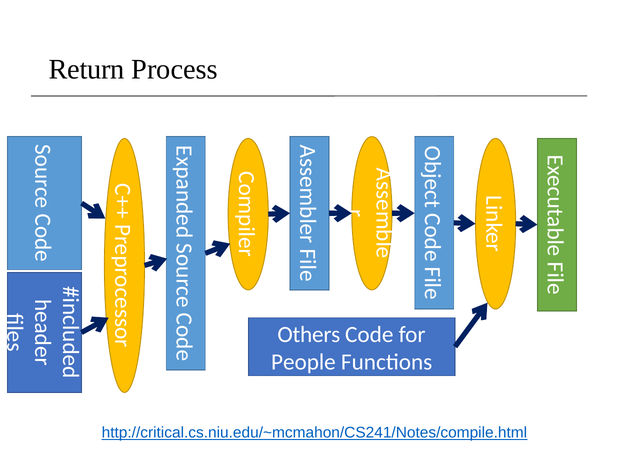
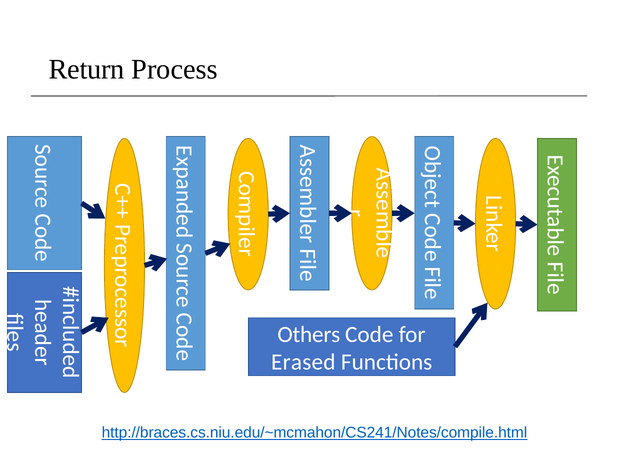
People: People -> Erased (303, 362)
http://critical.cs.niu.edu/~mcmahon/CS241/Notes/compile.html: http://critical.cs.niu.edu/~mcmahon/CS241/Notes/compile.html -> http://braces.cs.niu.edu/~mcmahon/CS241/Notes/compile.html (314, 433)
